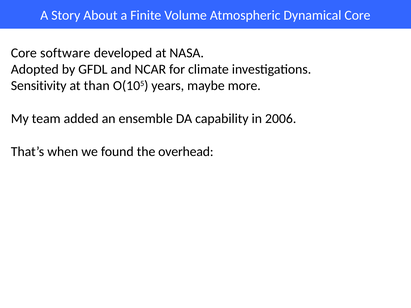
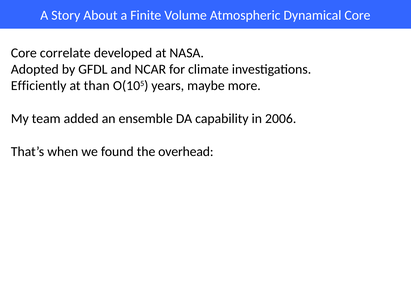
software: software -> correlate (65, 53)
Sensitivity: Sensitivity -> Efficiently (39, 86)
